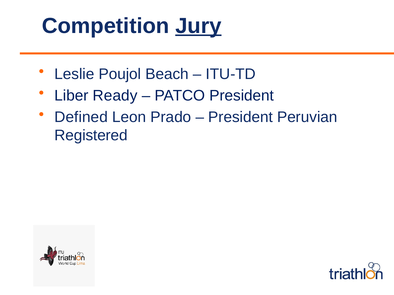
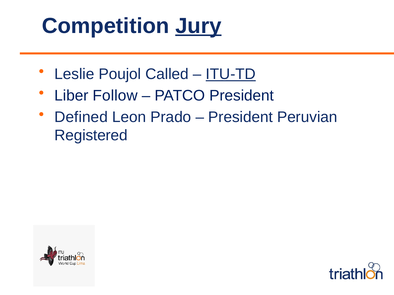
Beach: Beach -> Called (167, 74)
ITU-TD underline: none -> present (231, 74)
Ready: Ready -> Follow (115, 96)
